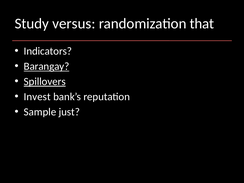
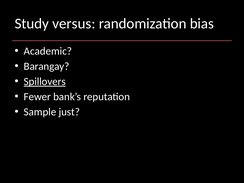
that: that -> bias (202, 24)
Indicators: Indicators -> Academic (48, 51)
Barangay underline: present -> none (47, 66)
Invest: Invest -> Fewer (37, 97)
